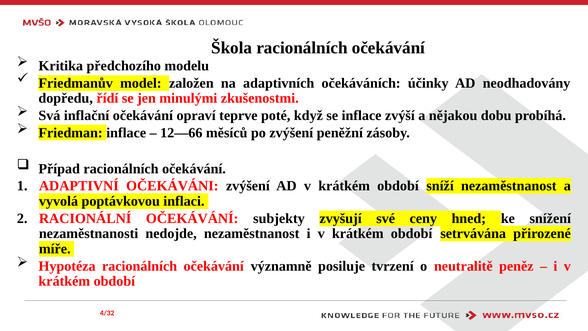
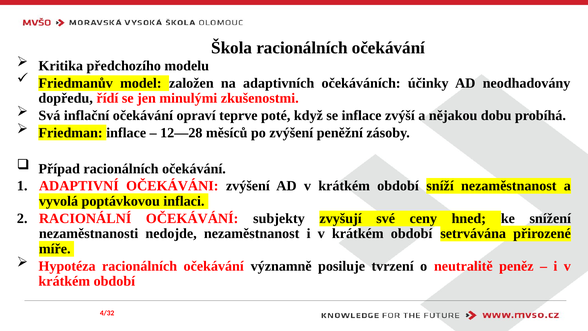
12—66: 12—66 -> 12—28 (181, 133)
